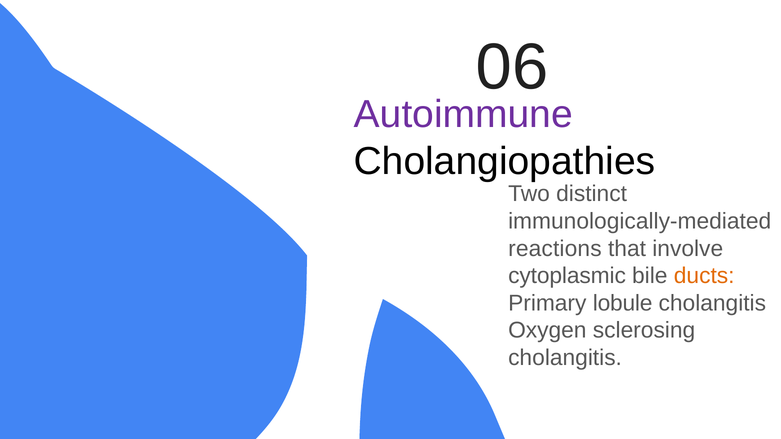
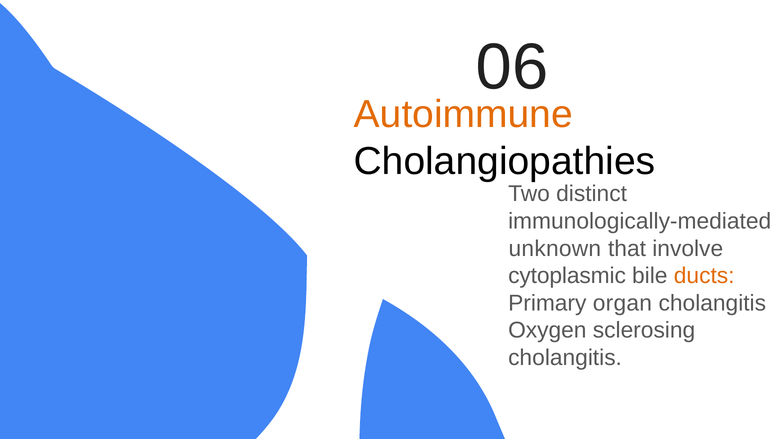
Autoimmune colour: purple -> orange (463, 115)
reactions: reactions -> unknown (555, 249)
lobule: lobule -> organ (622, 303)
